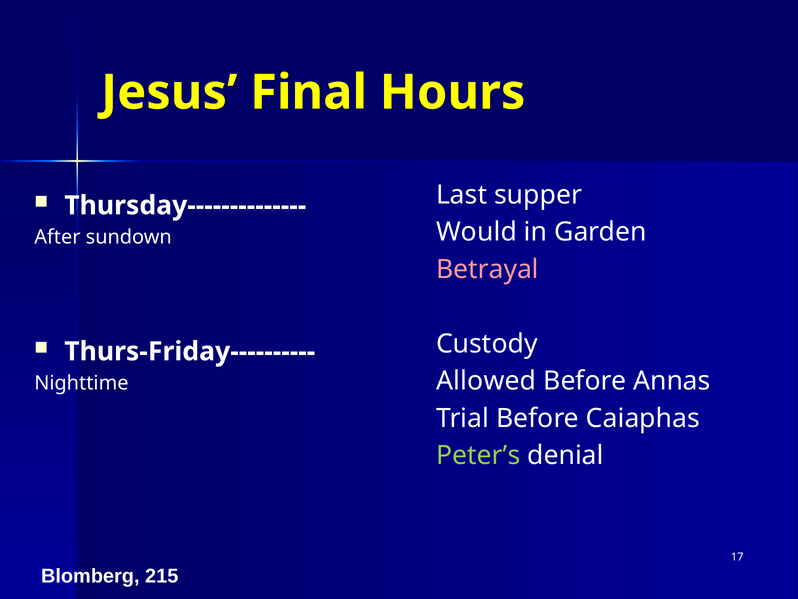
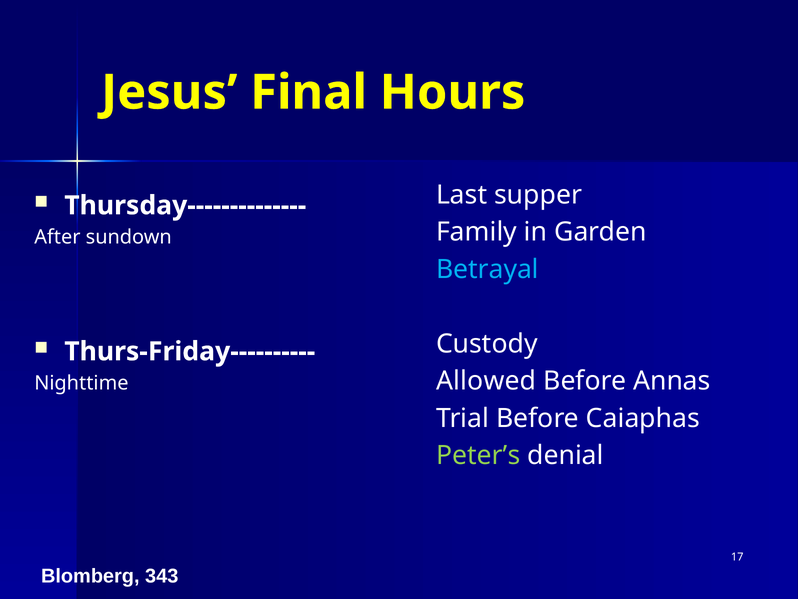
Would: Would -> Family (477, 232)
Betrayal colour: pink -> light blue (487, 269)
215: 215 -> 343 (162, 576)
